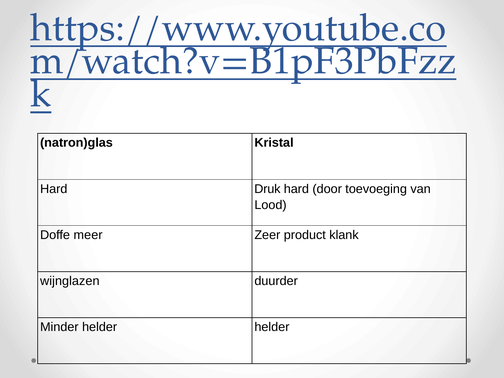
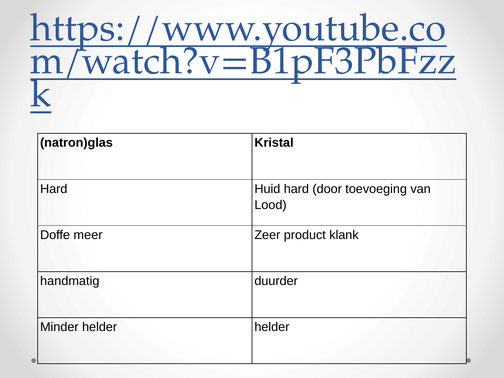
Druk: Druk -> Huid (267, 189)
wijnglazen: wijnglazen -> handmatig (70, 281)
